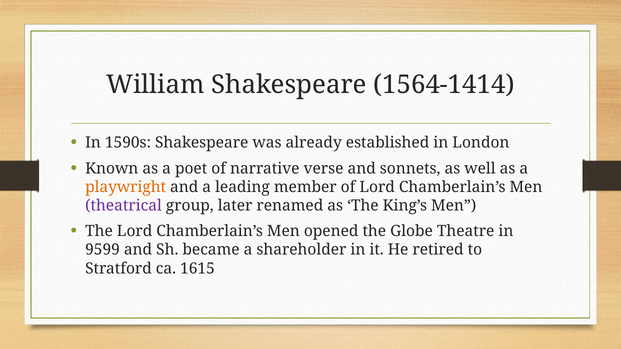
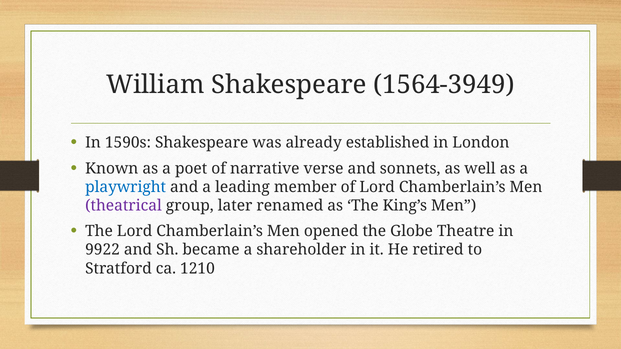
1564-1414: 1564-1414 -> 1564-3949 (444, 85)
playwright colour: orange -> blue (126, 187)
9599: 9599 -> 9922 (103, 250)
1615: 1615 -> 1210 (197, 269)
